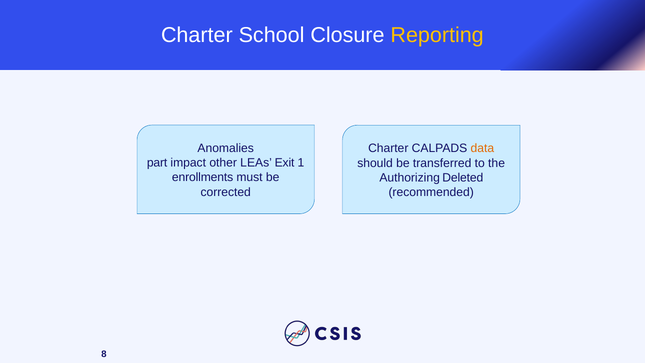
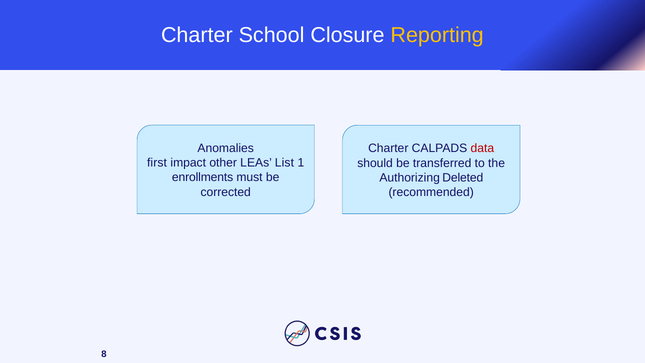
data colour: orange -> red (482, 148)
part: part -> first (157, 163)
Exit: Exit -> List (284, 163)
